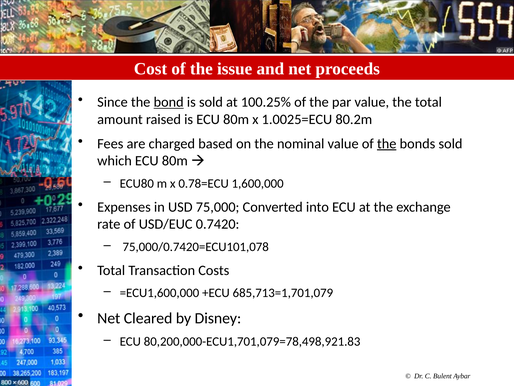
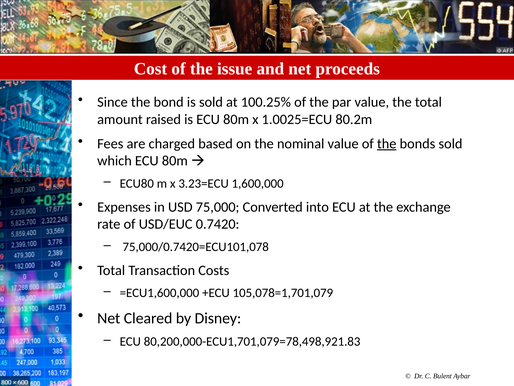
bond underline: present -> none (169, 102)
0.78=ECU: 0.78=ECU -> 3.23=ECU (204, 183)
685,713=1,701,079: 685,713=1,701,079 -> 105,078=1,701,079 (283, 293)
